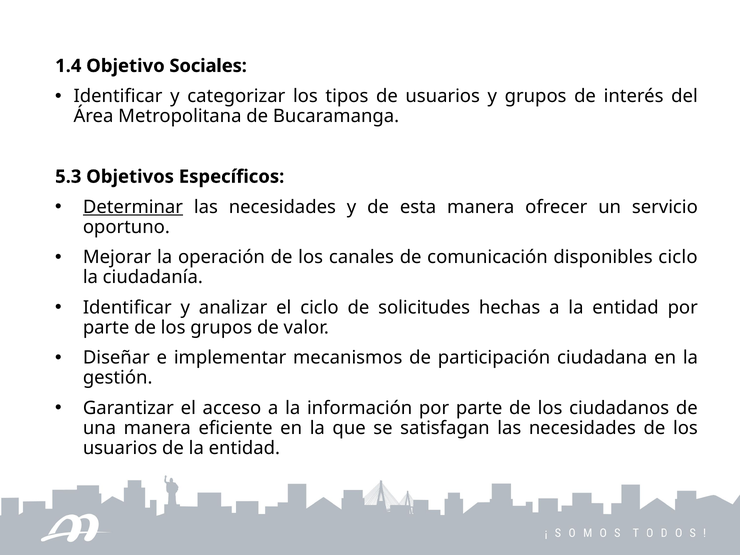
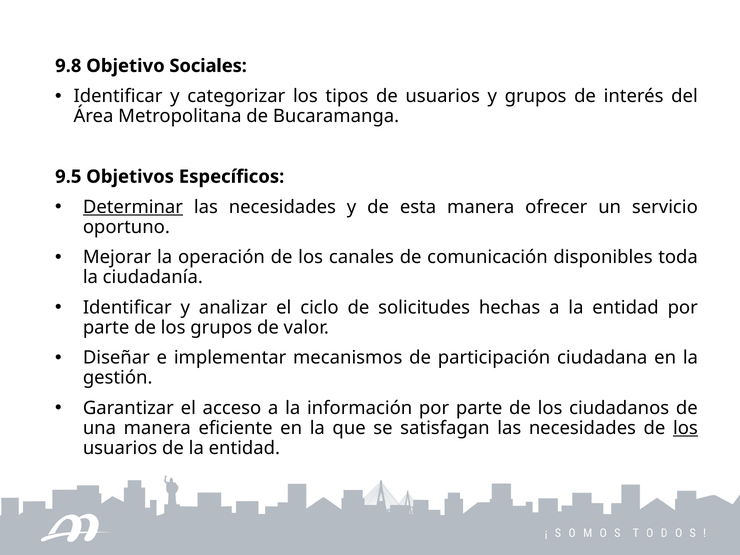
1.4: 1.4 -> 9.8 (68, 66)
5.3: 5.3 -> 9.5 (68, 177)
disponibles ciclo: ciclo -> toda (678, 257)
los underline: none -> present (685, 428)
